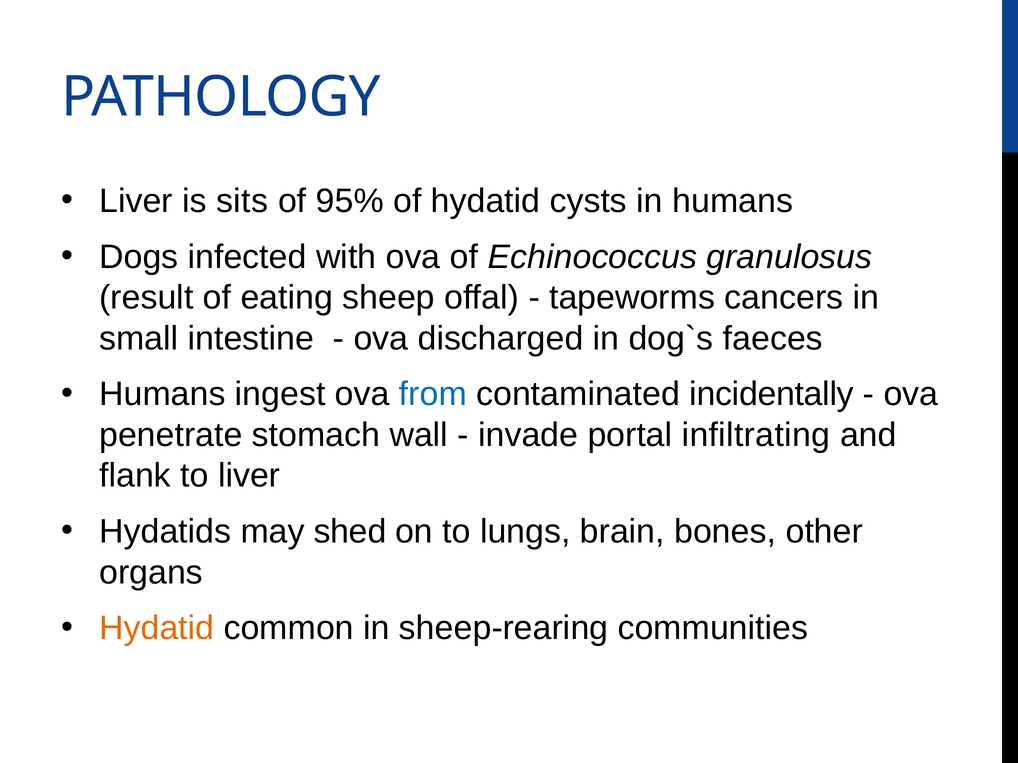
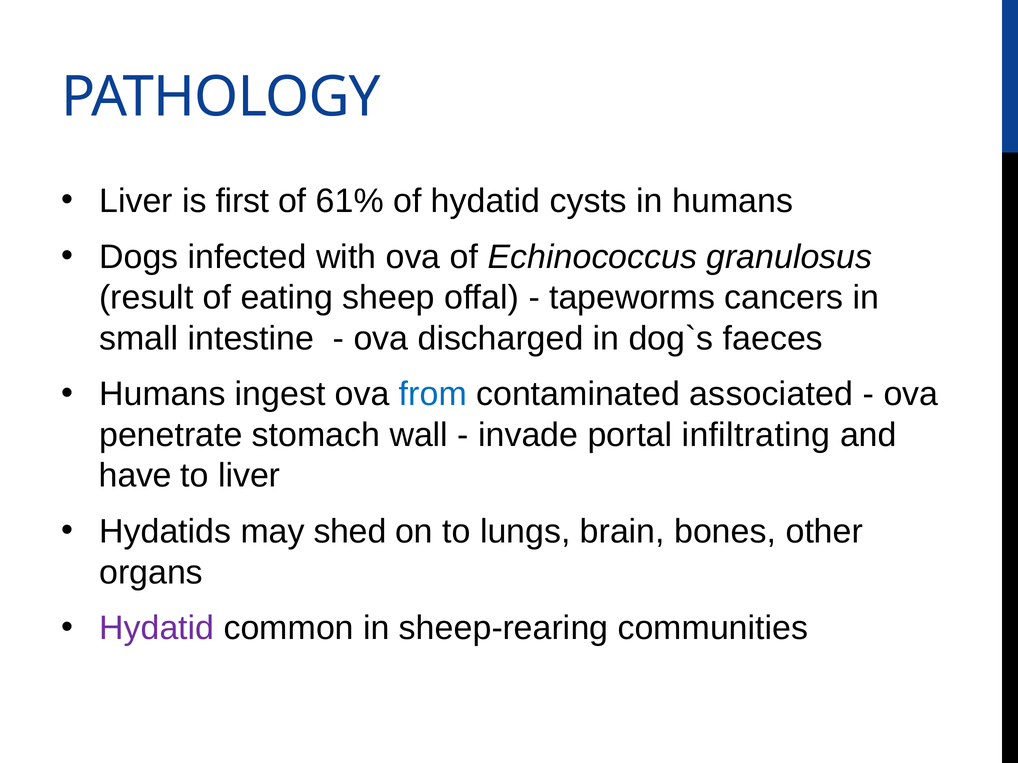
sits: sits -> first (242, 201)
95%: 95% -> 61% (350, 201)
incidentally: incidentally -> associated (771, 395)
flank: flank -> have (135, 476)
Hydatid colour: orange -> purple (157, 629)
